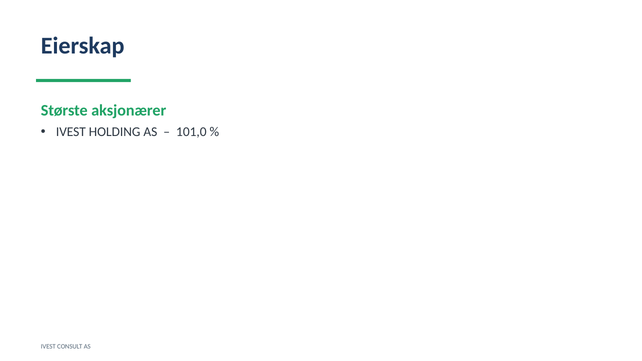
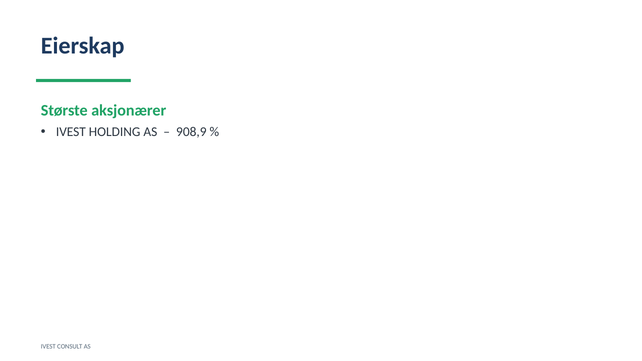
101,0: 101,0 -> 908,9 (191, 132)
